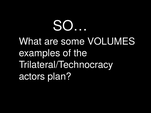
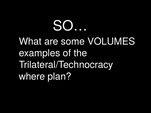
actors: actors -> where (32, 77)
